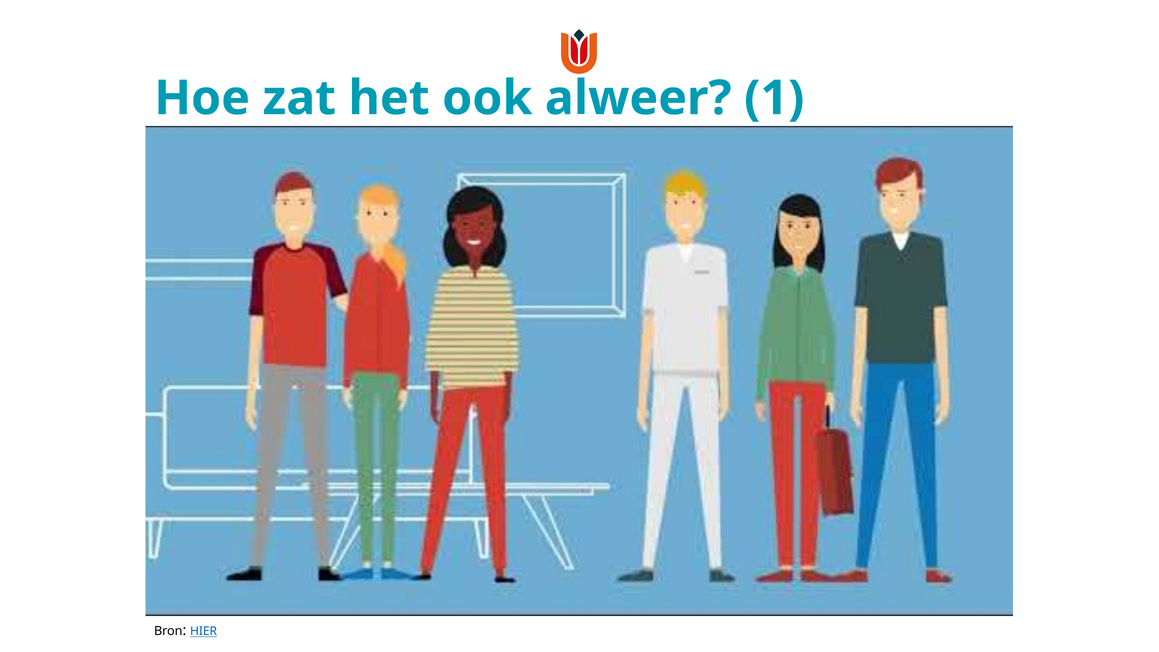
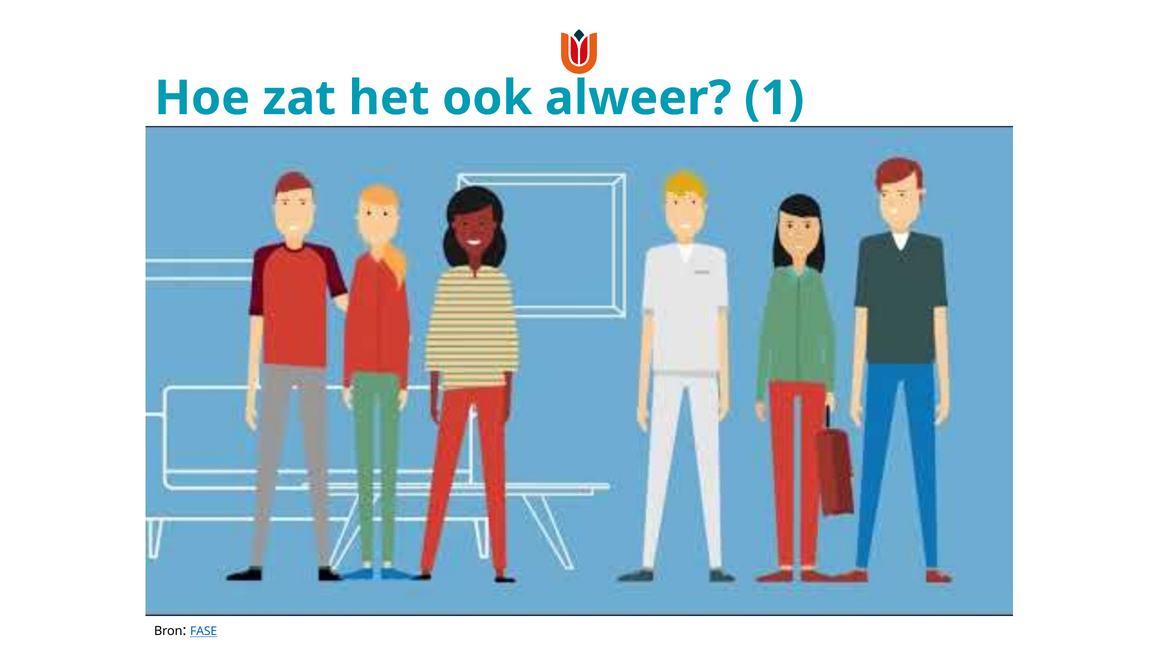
HIER: HIER -> FASE (204, 631)
